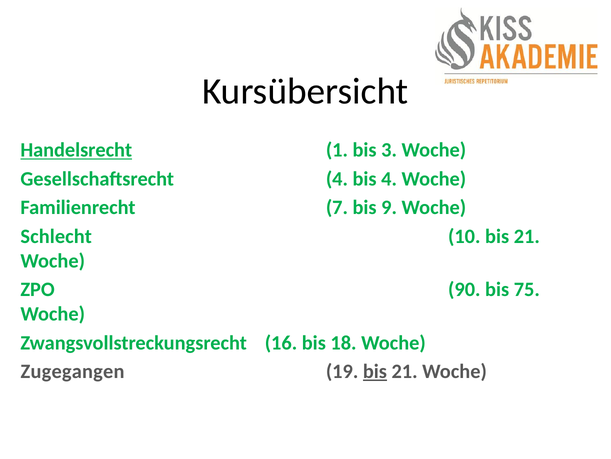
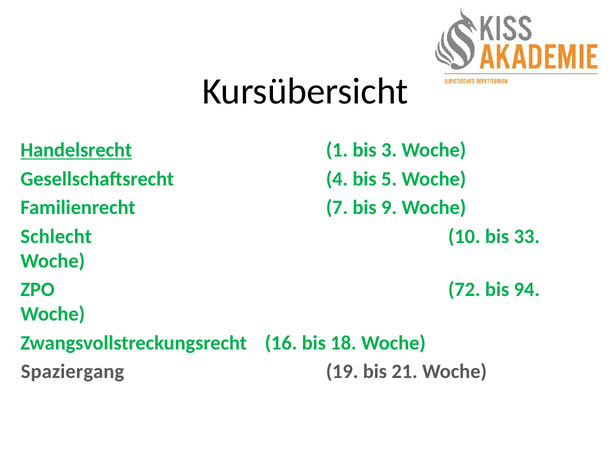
bis 4: 4 -> 5 (389, 179)
10 bis 21: 21 -> 33 (527, 236)
90: 90 -> 72 (464, 289)
75: 75 -> 94 (527, 289)
Zugegangen: Zugegangen -> Spaziergang (73, 371)
bis underline: present -> none (375, 371)
